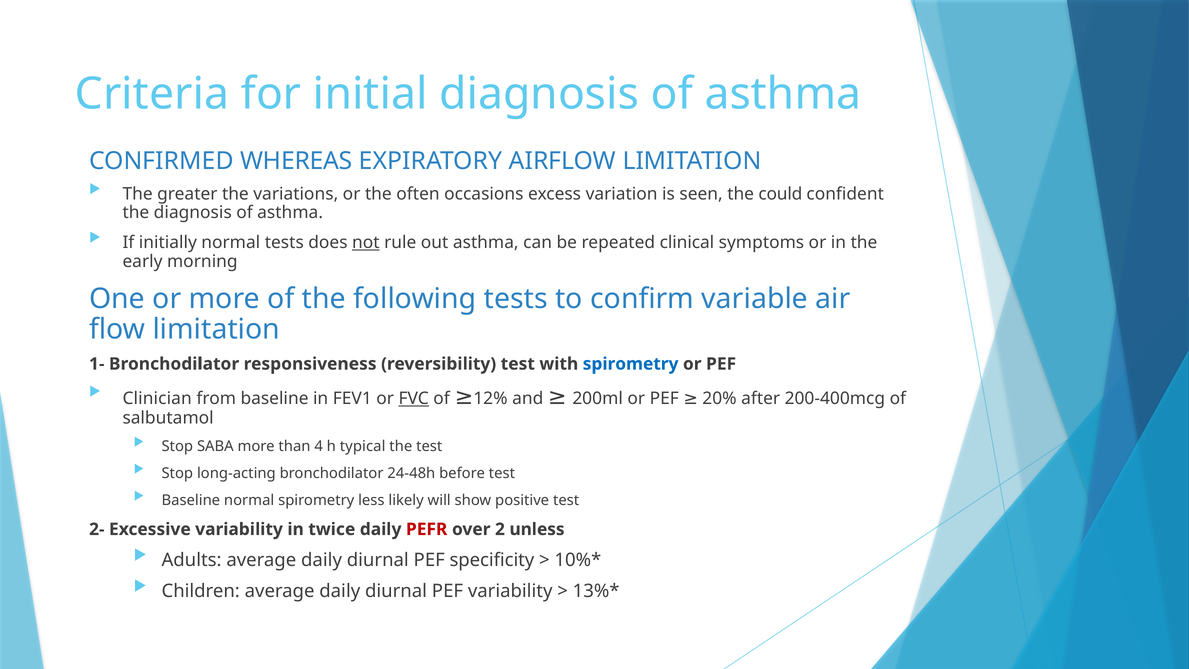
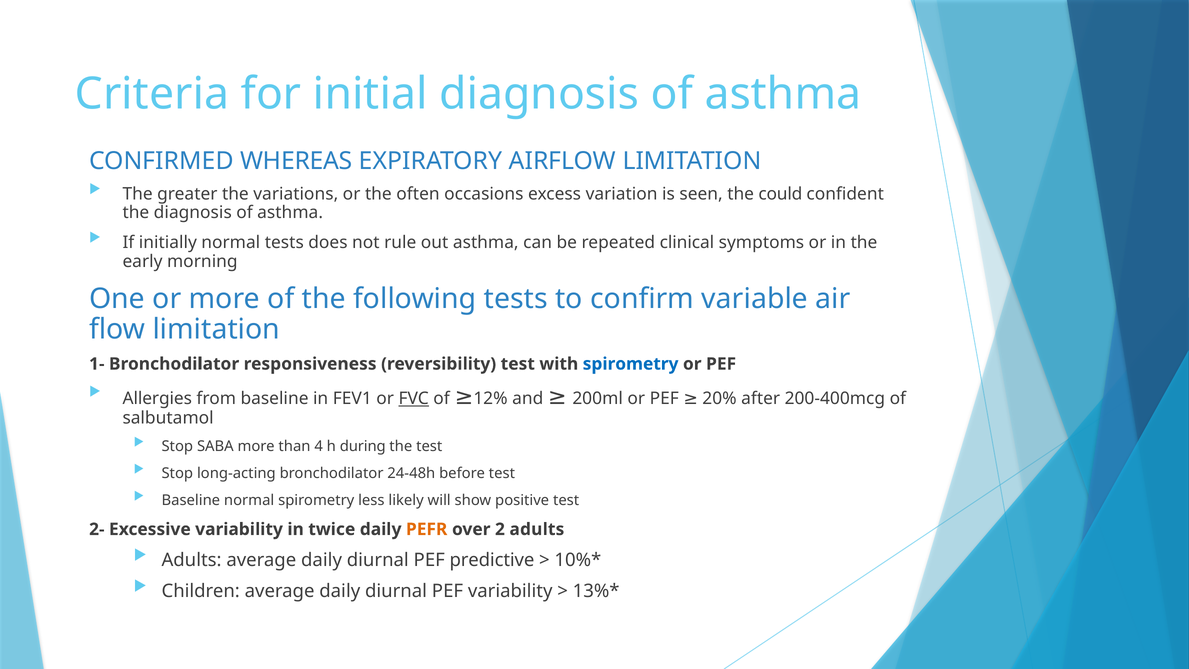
not underline: present -> none (366, 243)
Clinician: Clinician -> Allergies (157, 399)
typical: typical -> during (363, 446)
PEFR colour: red -> orange (427, 529)
2 unless: unless -> adults (537, 529)
specificity: specificity -> predictive (492, 560)
